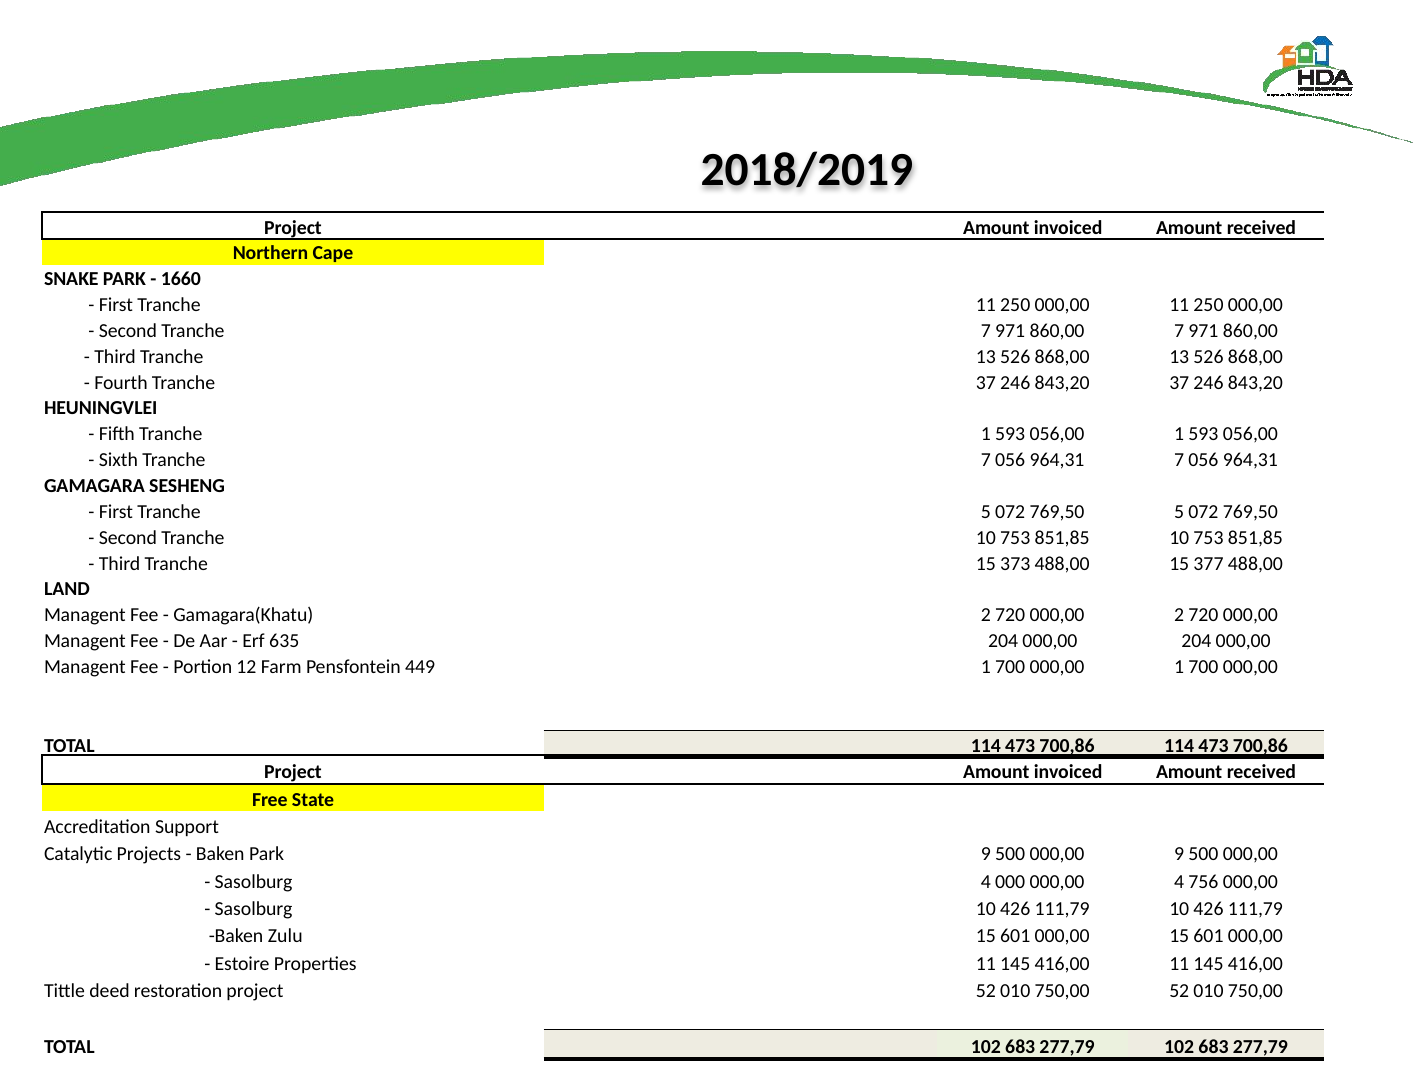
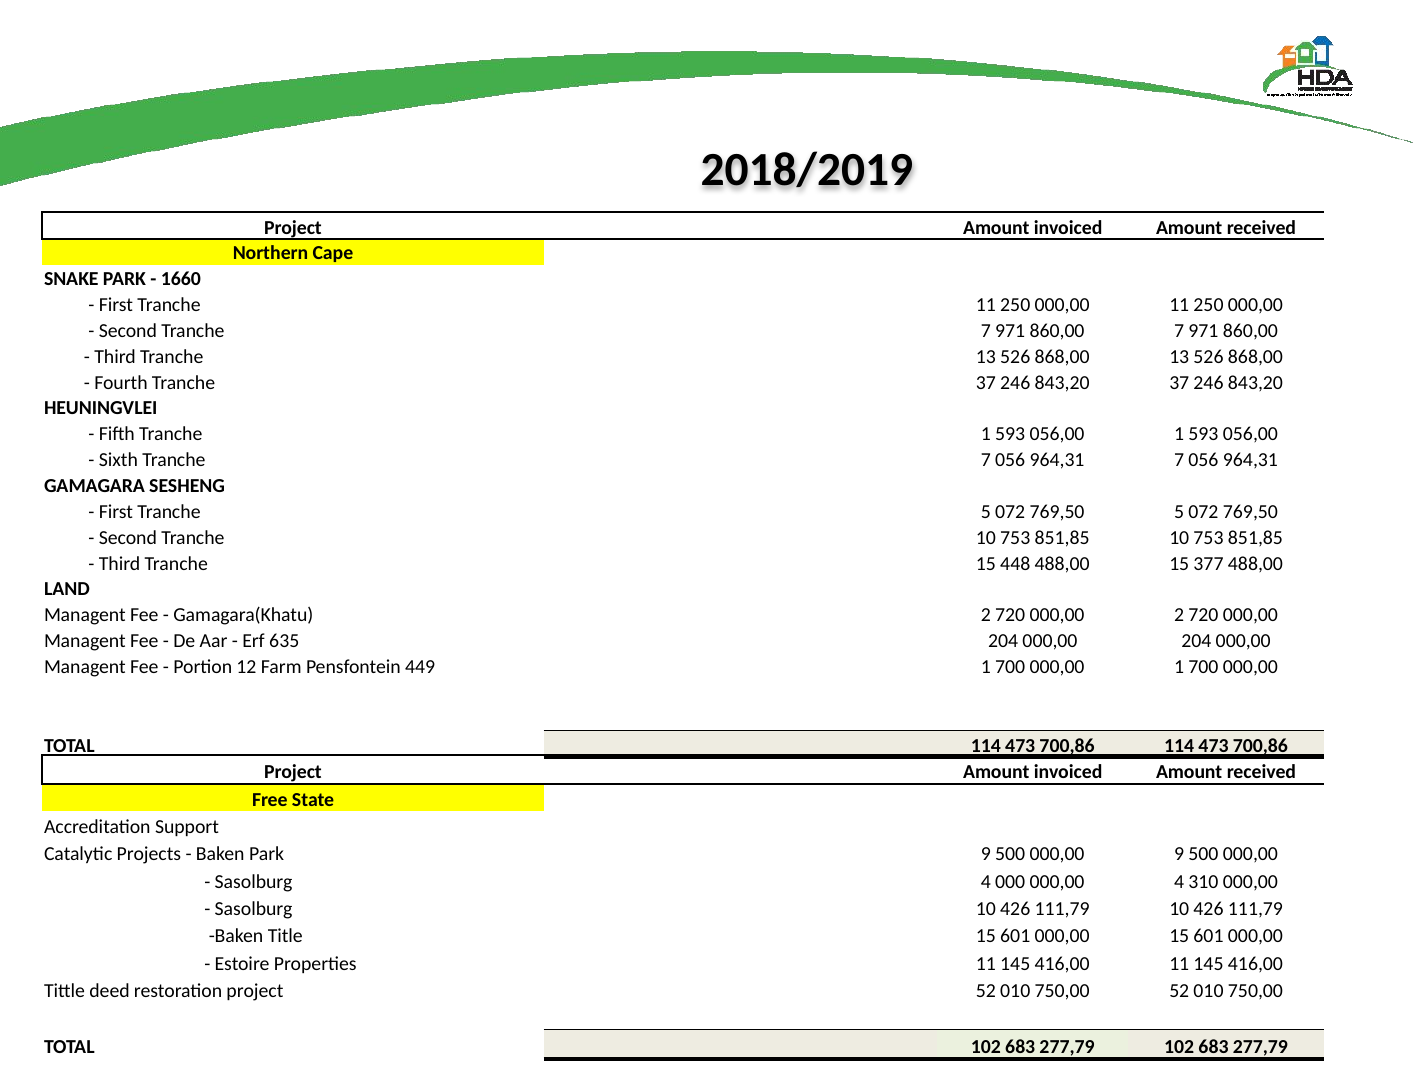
373: 373 -> 448 (1015, 564)
756: 756 -> 310 (1203, 882)
Zulu: Zulu -> Title (285, 936)
